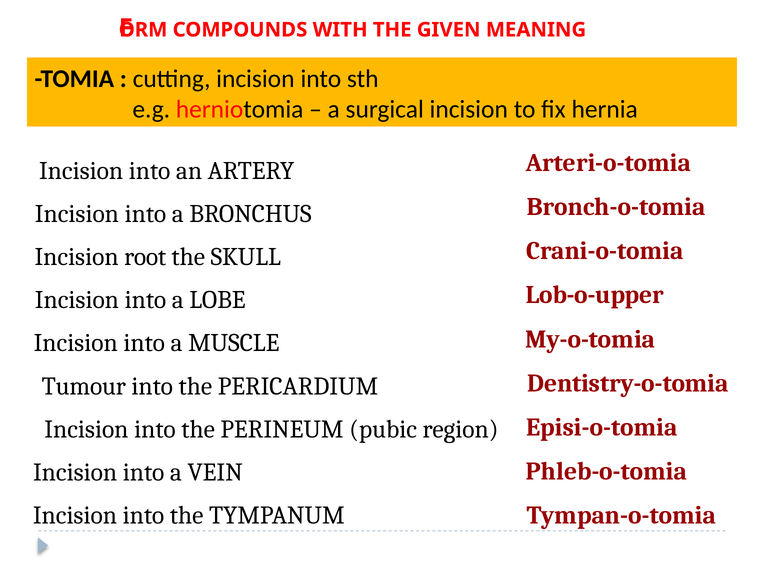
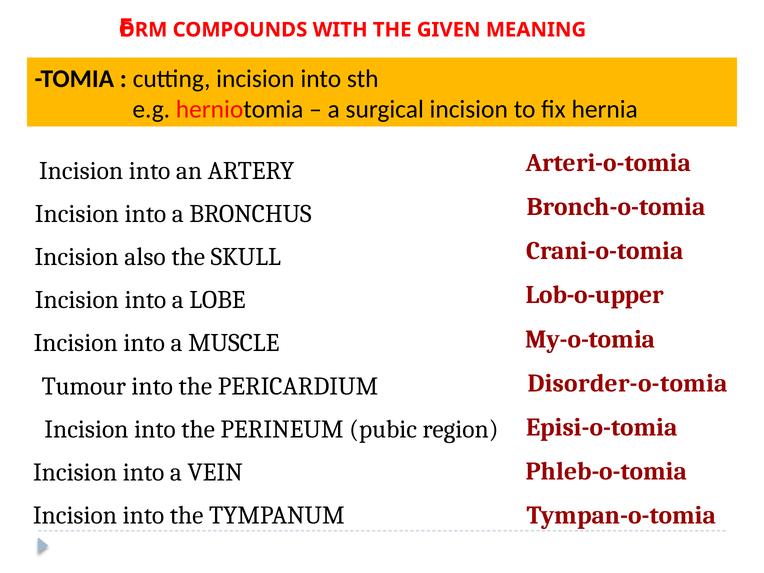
root: root -> also (145, 257)
Dentistry-o-tomia: Dentistry-o-tomia -> Disorder-o-tomia (628, 383)
